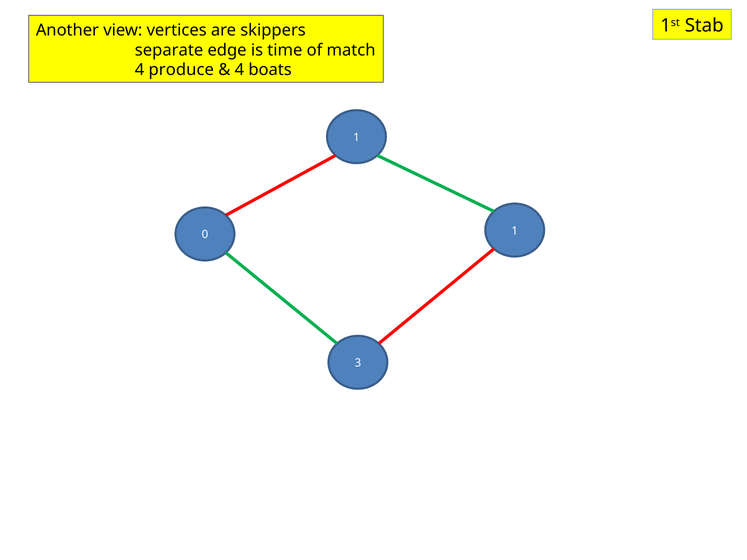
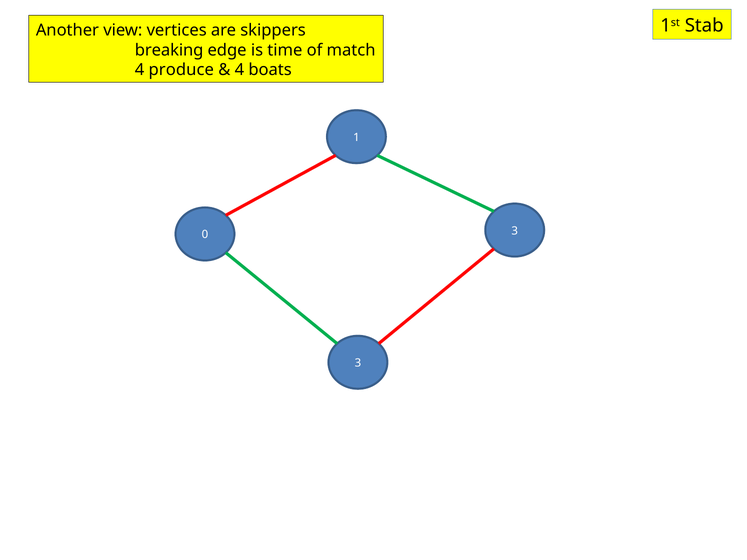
separate: separate -> breaking (169, 50)
0 1: 1 -> 3 (515, 231)
